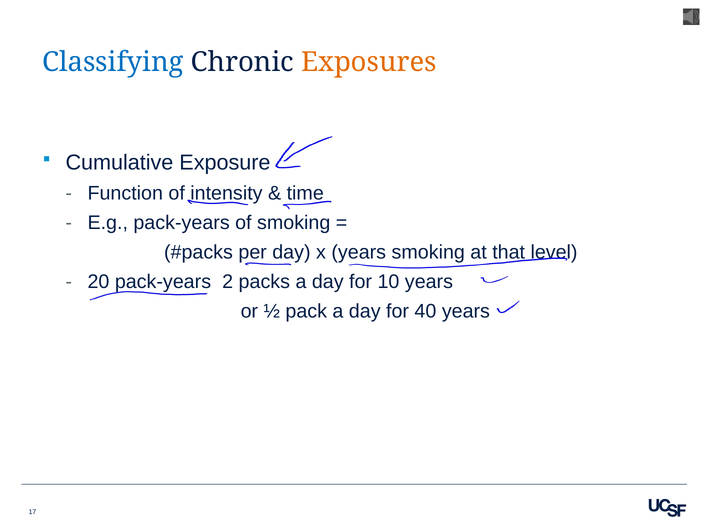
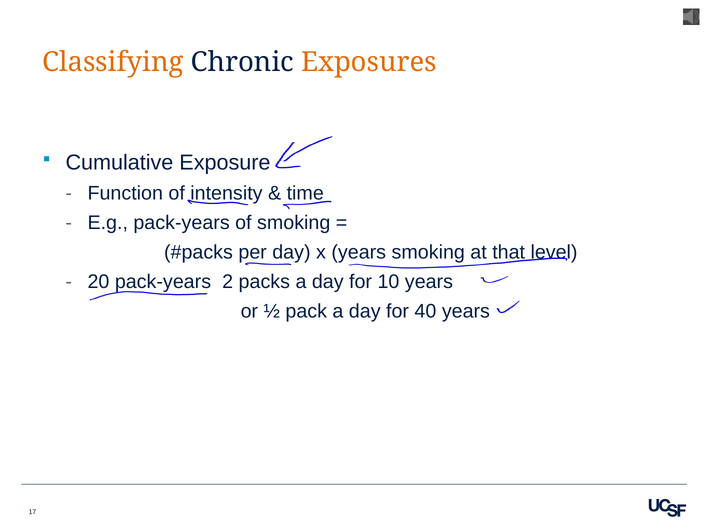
Classifying colour: blue -> orange (113, 62)
